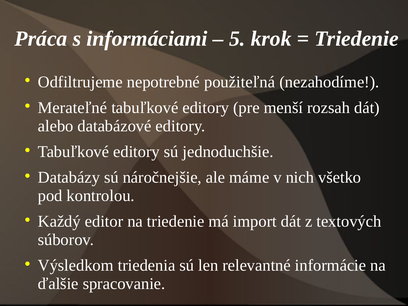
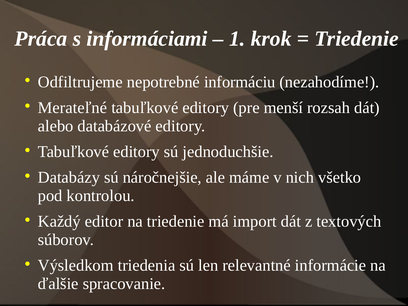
5: 5 -> 1 (237, 39)
použiteľná: použiteľná -> informáciu (240, 82)
